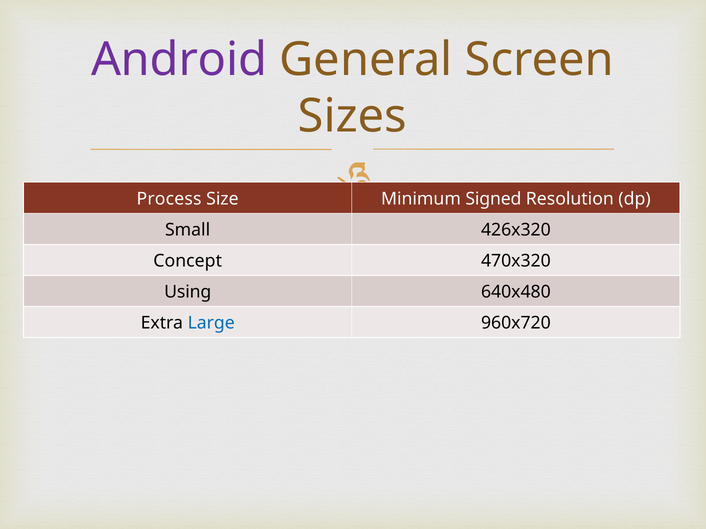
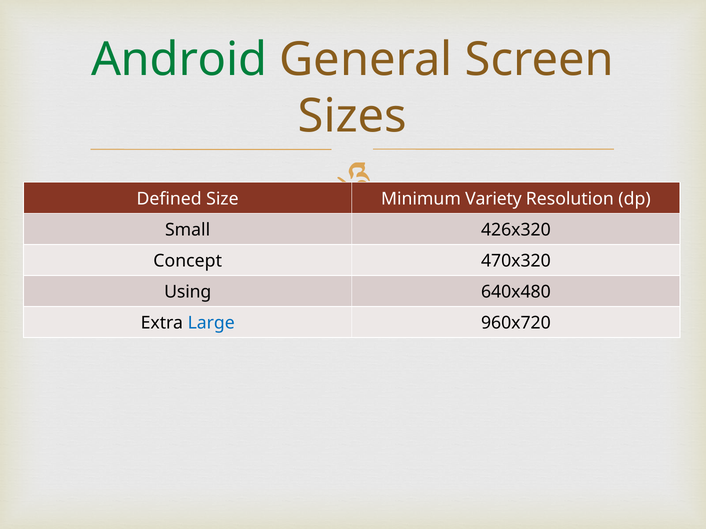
Android colour: purple -> green (179, 60)
Process: Process -> Defined (169, 199)
Signed: Signed -> Variety (493, 199)
